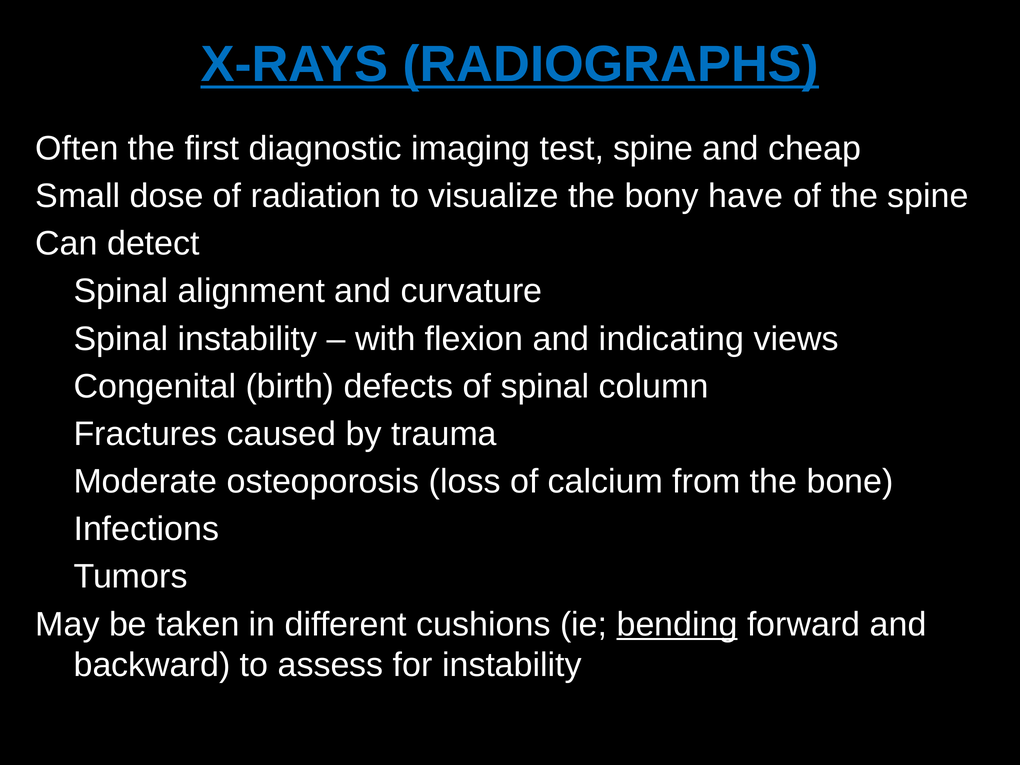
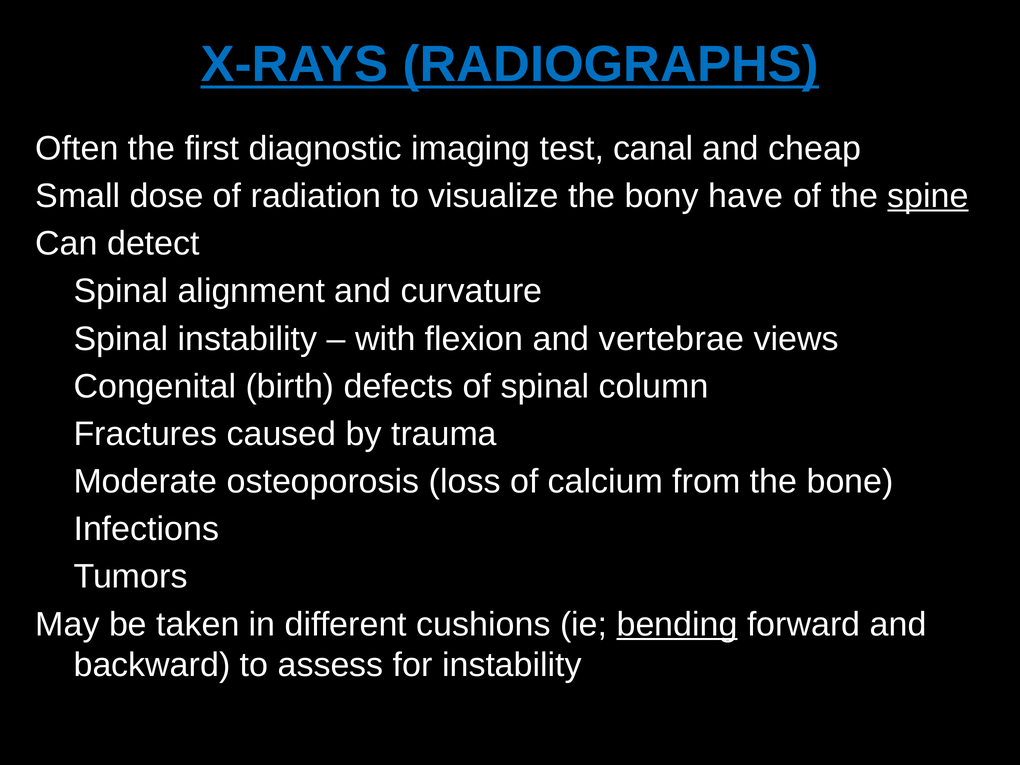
test spine: spine -> canal (653, 148)
spine underline: none -> present (928, 196)
indicating: indicating -> vertebrae (671, 339)
